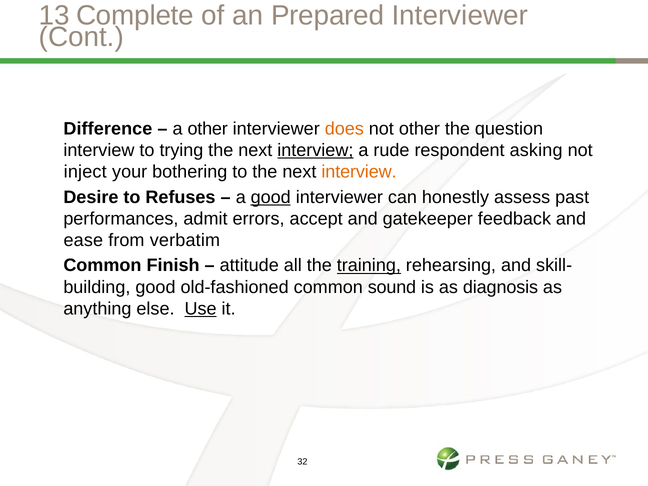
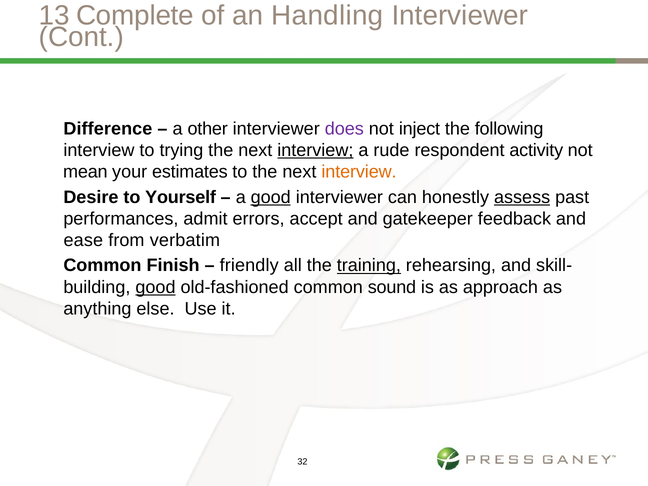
Prepared: Prepared -> Handling (327, 15)
does colour: orange -> purple (344, 129)
not other: other -> inject (420, 129)
question: question -> following (509, 129)
asking: asking -> activity (536, 150)
inject: inject -> mean (85, 172)
bothering: bothering -> estimates (190, 172)
Refuses: Refuses -> Yourself (181, 197)
assess underline: none -> present (522, 197)
attitude: attitude -> friendly (249, 266)
good underline: none -> present (155, 287)
diagnosis: diagnosis -> approach (500, 287)
Use underline: present -> none (201, 309)
